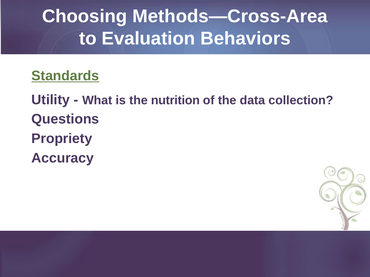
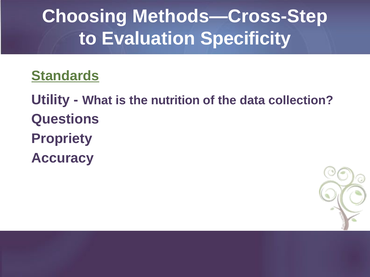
Methods—Cross-Area: Methods—Cross-Area -> Methods—Cross-Step (230, 16)
Behaviors: Behaviors -> Specificity (246, 39)
